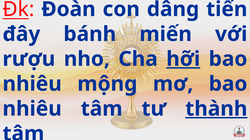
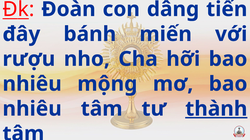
hỡi underline: present -> none (183, 59)
